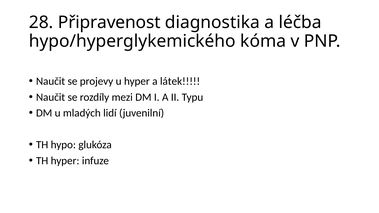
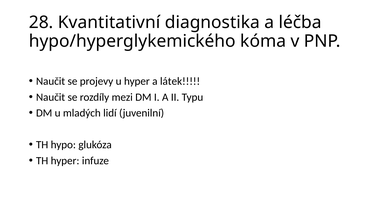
Připravenost: Připravenost -> Kvantitativní (109, 22)
